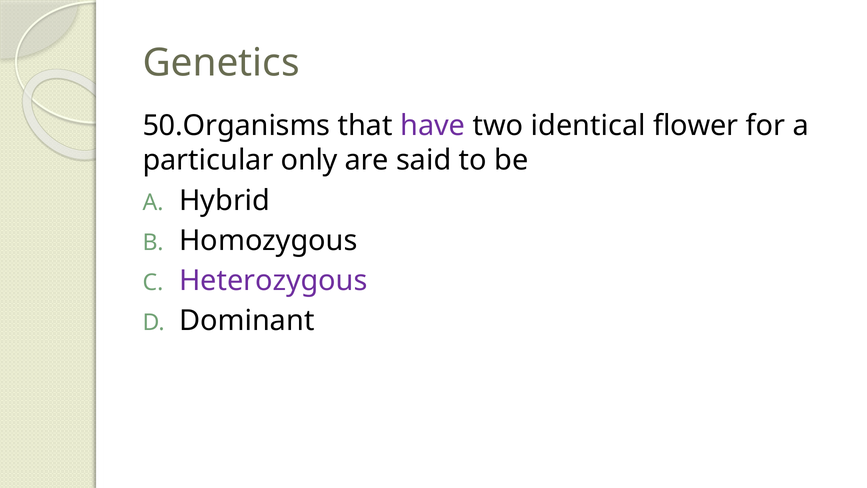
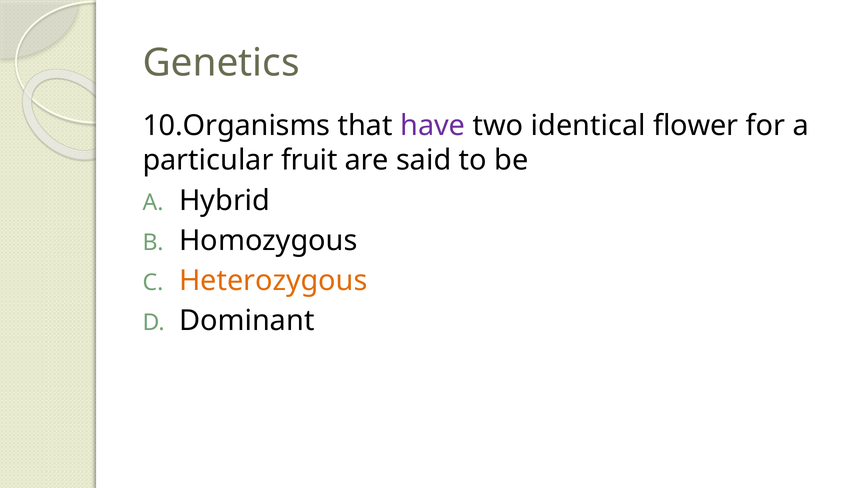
50.Organisms: 50.Organisms -> 10.Organisms (236, 126)
only: only -> fruit (309, 160)
Heterozygous colour: purple -> orange (273, 281)
